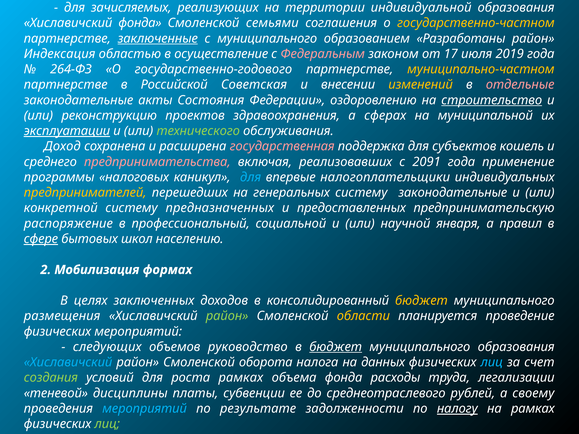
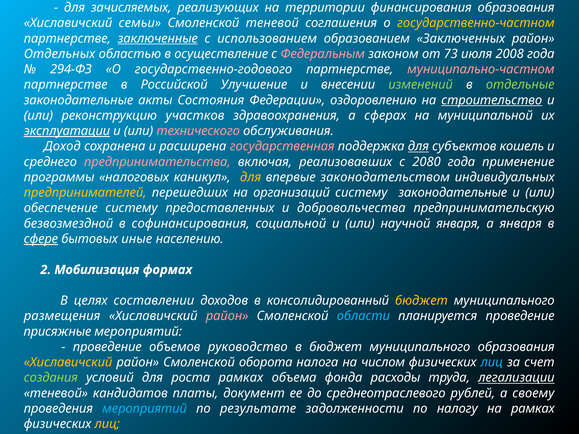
индивидуальной: индивидуальной -> финансирования (421, 8)
Хиславичский фонда: фонда -> семьи (140, 23)
Смоленской семьями: семьями -> теневой (272, 23)
с муниципального: муниципального -> использованием (267, 38)
Разработаны: Разработаны -> Заключенных (461, 38)
Индексация: Индексация -> Отдельных (60, 54)
17: 17 -> 73 (451, 54)
2019: 2019 -> 2008 (510, 54)
264-ФЗ: 264-ФЗ -> 294-ФЗ (71, 69)
муниципально-частном colour: yellow -> pink (481, 69)
Советская: Советская -> Улучшение (254, 85)
изменений colour: yellow -> light green (421, 85)
отдельные colour: pink -> light green (520, 85)
проектов: проектов -> участков (195, 116)
технического colour: light green -> pink (198, 131)
для underline: none -> present (418, 146)
2091: 2091 -> 2080 (427, 162)
для colour: light blue -> yellow (251, 177)
налогоплательщики: налогоплательщики -> законодательством (385, 177)
генеральных: генеральных -> организаций (292, 193)
конкретной: конкретной -> обеспечение (61, 208)
предназначенных: предназначенных -> предоставленных (220, 208)
предоставленных: предоставленных -> добровольчества (351, 208)
распоряжение: распоряжение -> безвозмездной (68, 224)
профессиональный: профессиональный -> софинансирования (191, 224)
а правил: правил -> января (521, 224)
школ: школ -> иные (137, 239)
заключенных: заключенных -> составлении (154, 301)
район colour: light green -> pink (227, 316)
области colour: yellow -> light blue (363, 316)
физических: физических -> присяжные (57, 332)
следующих: следующих -> проведение (107, 347)
бюджет underline: present -> none (336, 347)
Хиславичский colour: light blue -> yellow (68, 363)
данных: данных -> числом (383, 363)
легализации underline: none -> present (516, 378)
дисциплины: дисциплины -> кандидатов (130, 393)
субвенции: субвенции -> документ (254, 393)
налогу underline: present -> none (457, 409)
лиц colour: light green -> yellow (107, 424)
